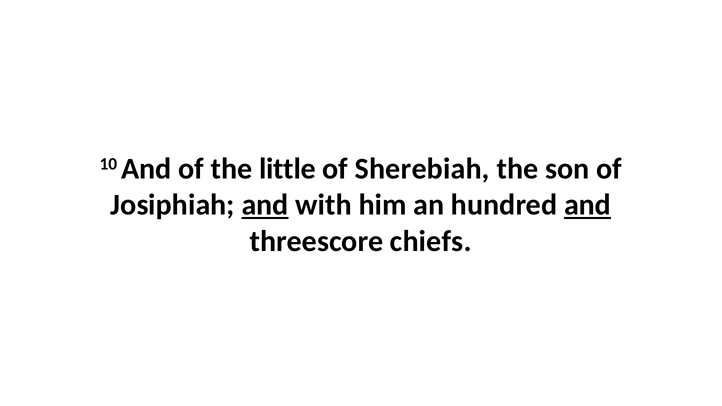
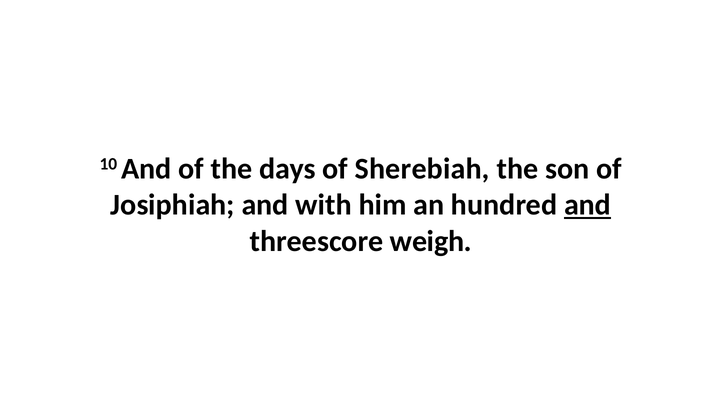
little: little -> days (287, 169)
and underline: present -> none (265, 205)
chiefs: chiefs -> weigh (431, 241)
